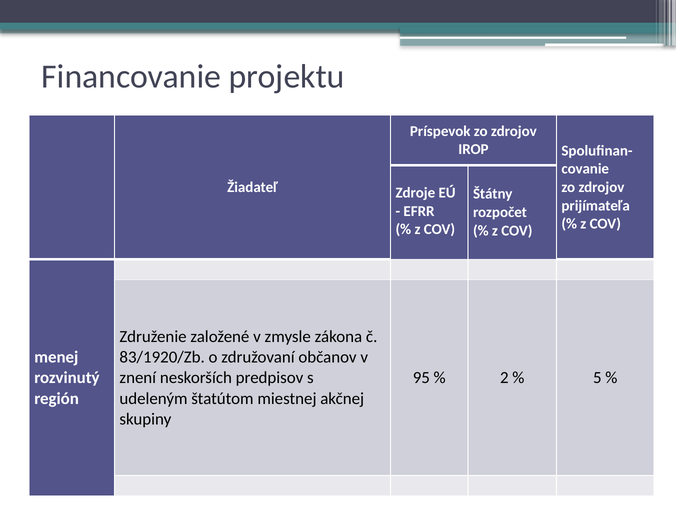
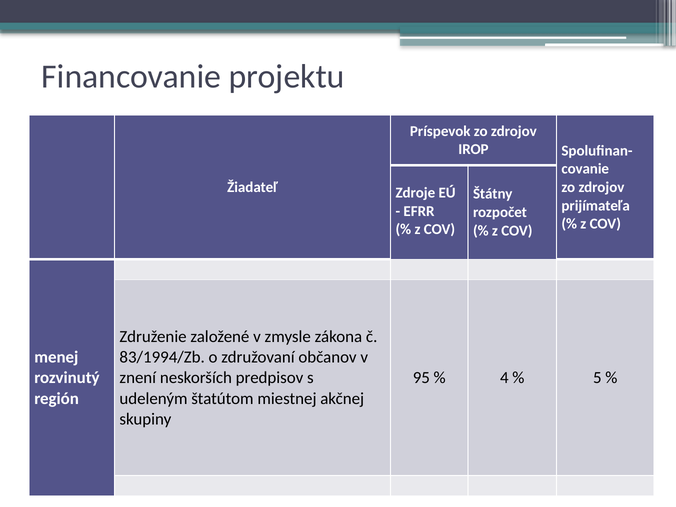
83/1920/Zb: 83/1920/Zb -> 83/1994/Zb (162, 357)
2: 2 -> 4 (504, 378)
